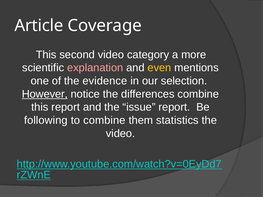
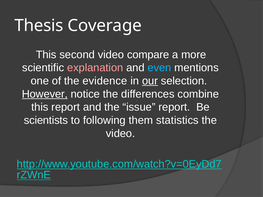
Article: Article -> Thesis (39, 26)
category: category -> compare (148, 55)
even colour: yellow -> light blue (159, 68)
our underline: none -> present (150, 81)
following: following -> scientists (46, 120)
to combine: combine -> following (104, 120)
